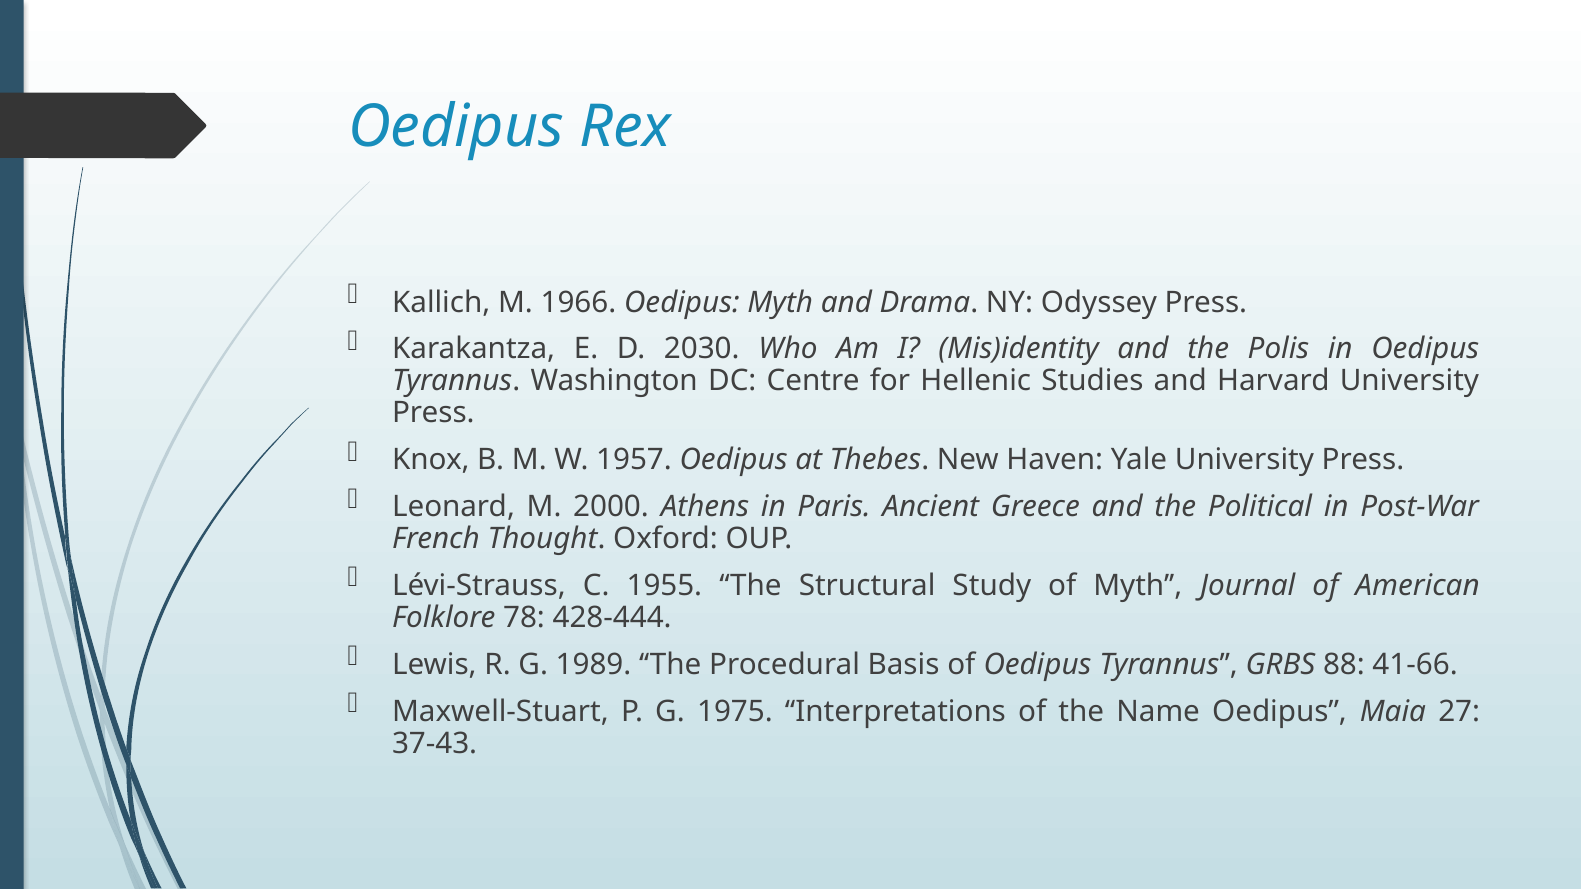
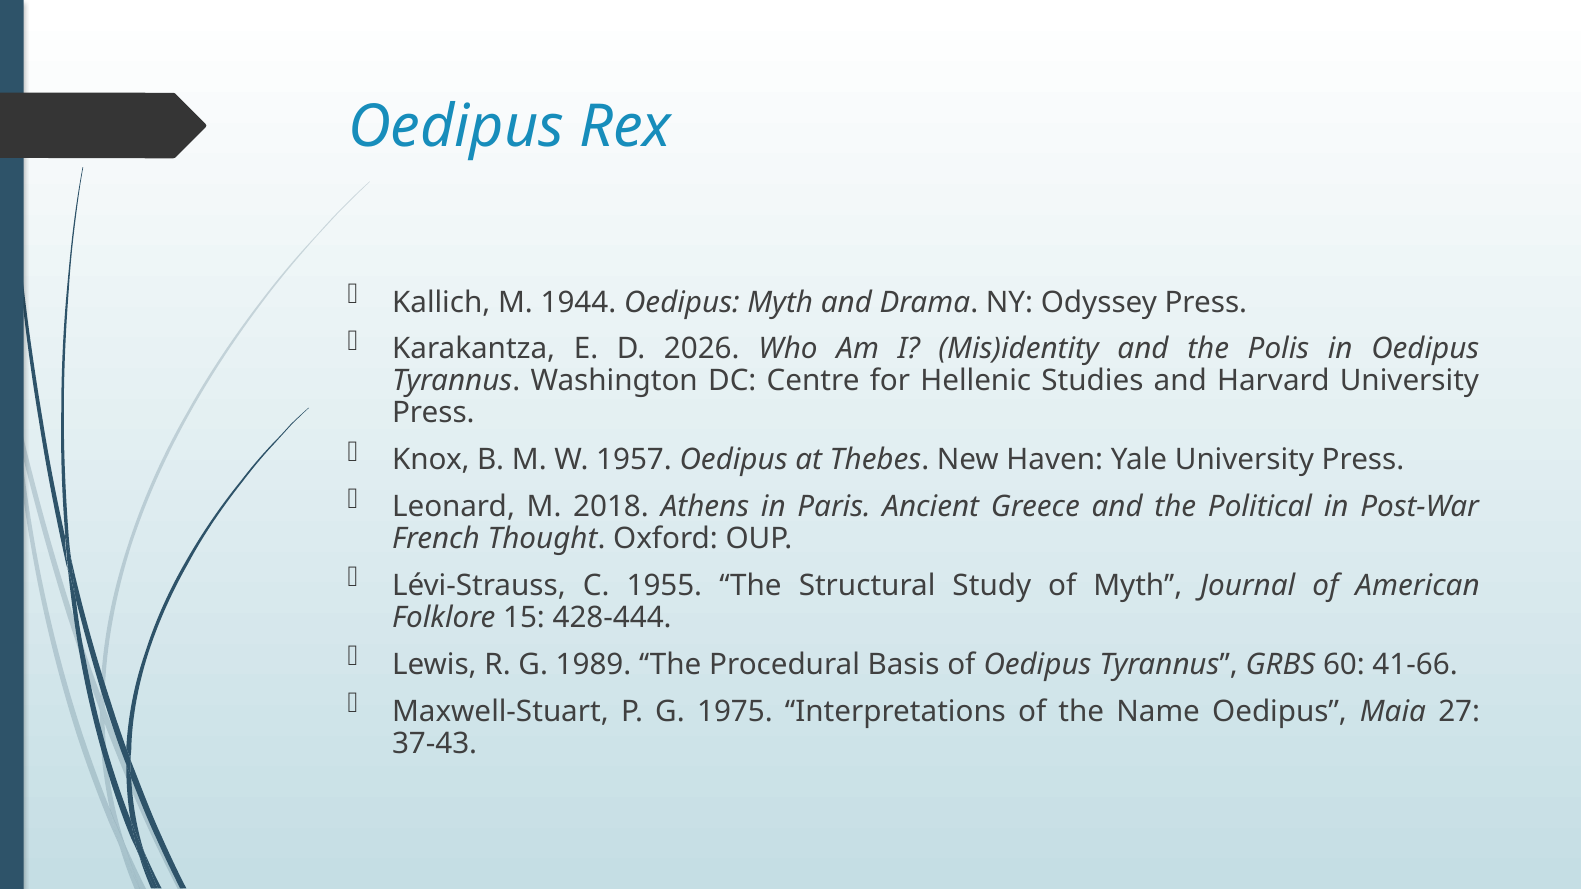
1966: 1966 -> 1944 (578, 302)
2030: 2030 -> 2026 (702, 349)
2000: 2000 -> 2018 (611, 507)
78: 78 -> 15 (524, 618)
88: 88 -> 60 (1344, 665)
